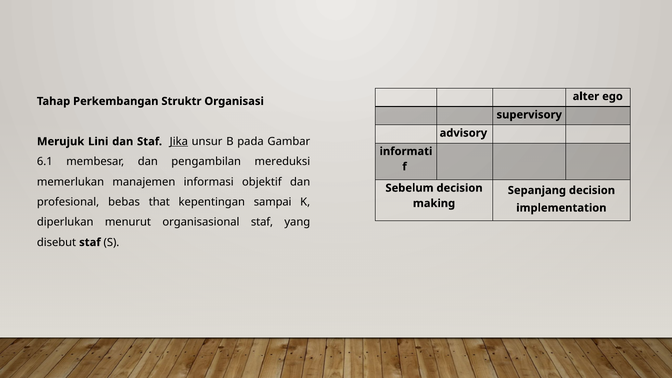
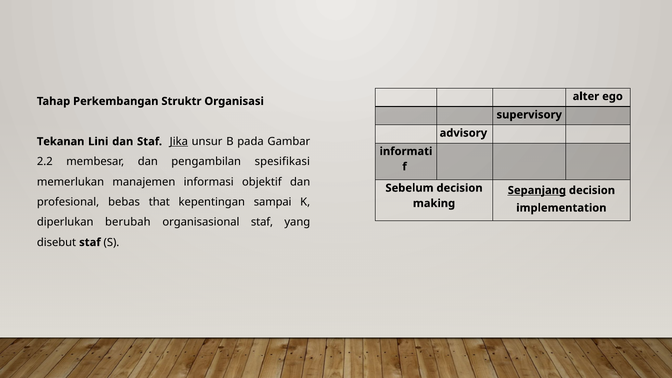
Merujuk: Merujuk -> Tekanan (61, 142)
6.1: 6.1 -> 2.2 (45, 162)
mereduksi: mereduksi -> spesifikasi (282, 162)
Sepanjang underline: none -> present (537, 190)
menurut: menurut -> berubah (128, 222)
